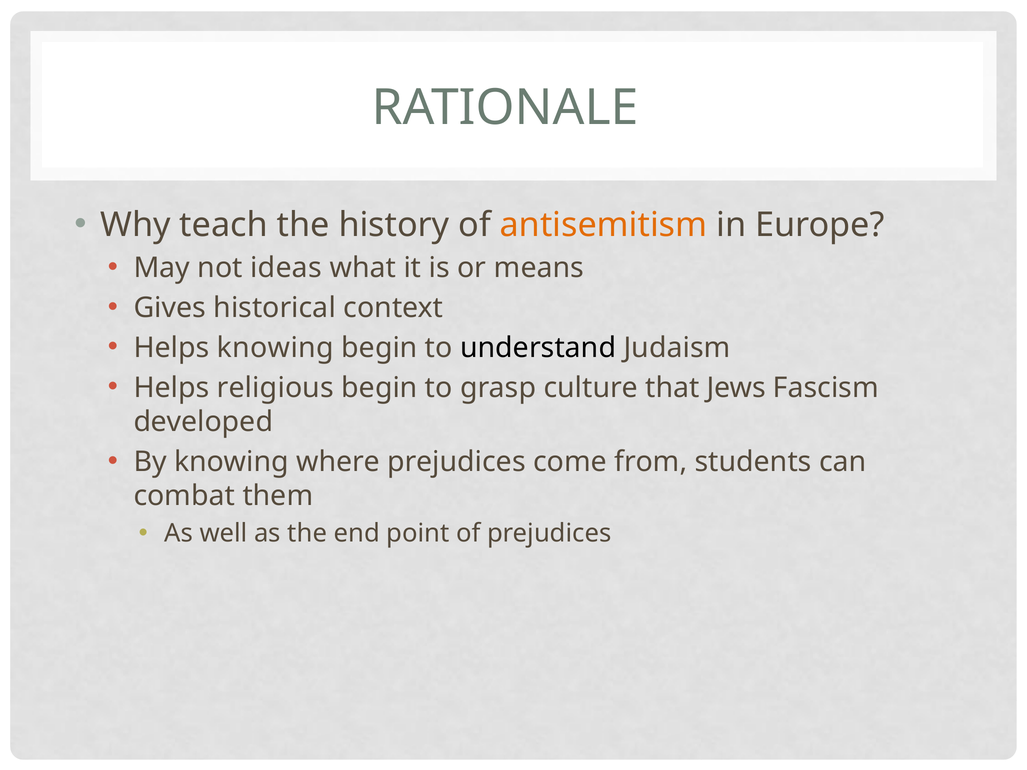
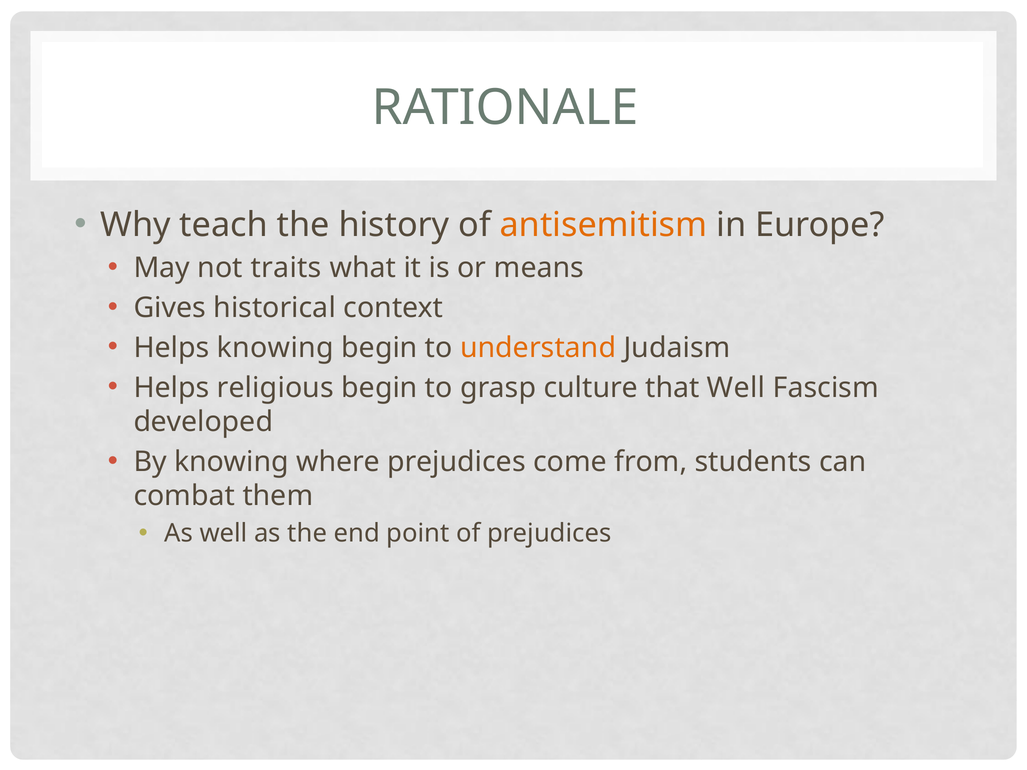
ideas: ideas -> traits (286, 268)
understand colour: black -> orange (538, 348)
that Jews: Jews -> Well (736, 388)
